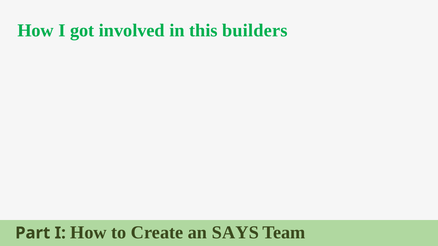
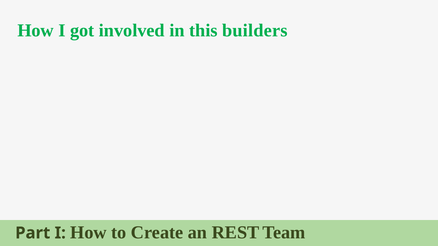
SAYS: SAYS -> REST (236, 233)
